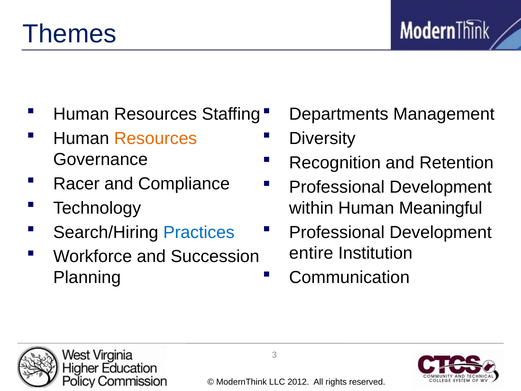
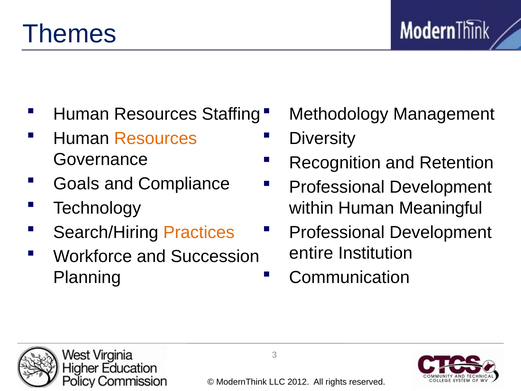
Departments: Departments -> Methodology (339, 114)
Racer: Racer -> Goals (76, 184)
Practices colour: blue -> orange (199, 232)
